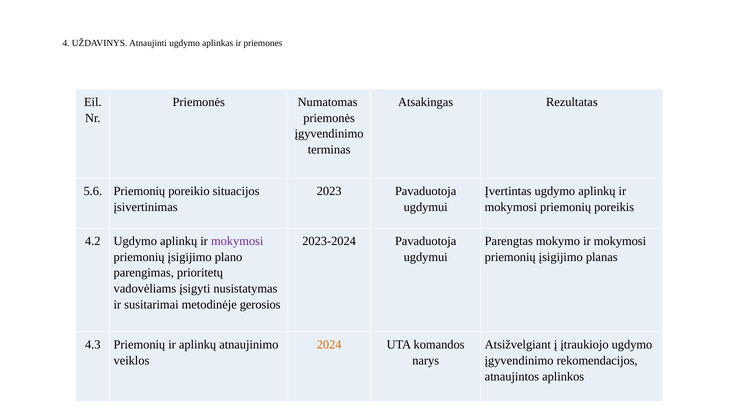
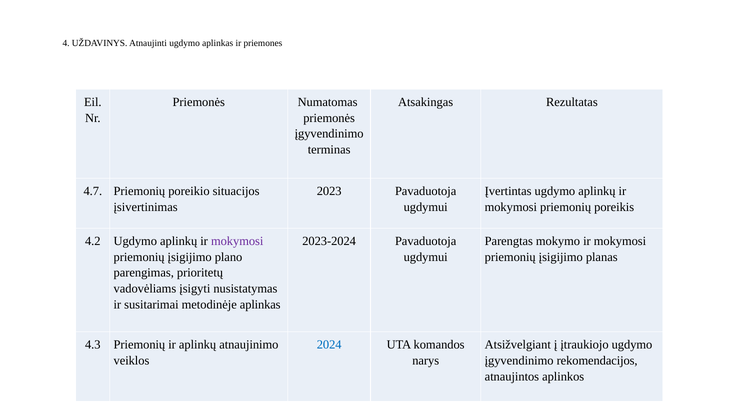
5.6: 5.6 -> 4.7 (93, 191)
metodinėje gerosios: gerosios -> aplinkas (260, 305)
2024 colour: orange -> blue (329, 345)
